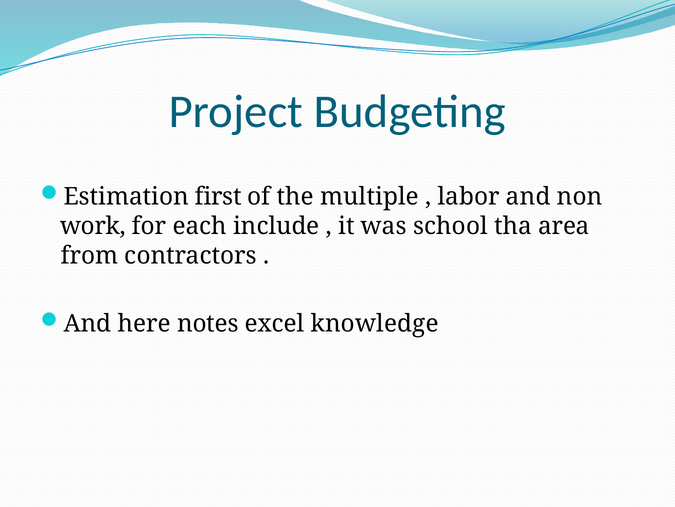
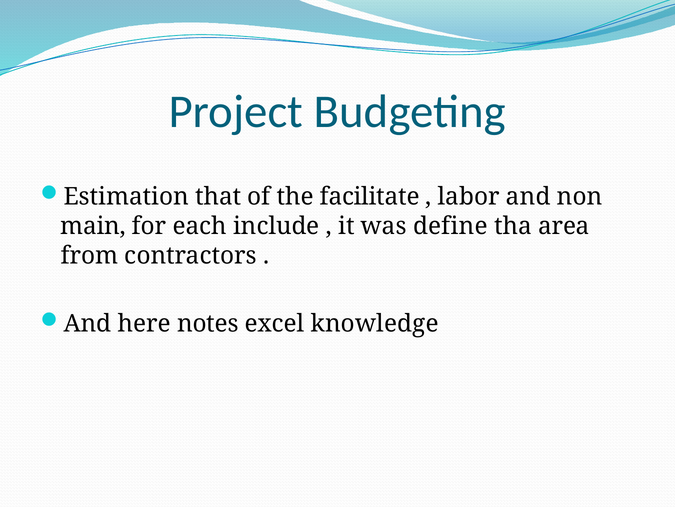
first: first -> that (218, 197)
multiple: multiple -> facilitate (370, 197)
work: work -> main (93, 226)
school: school -> define (450, 226)
